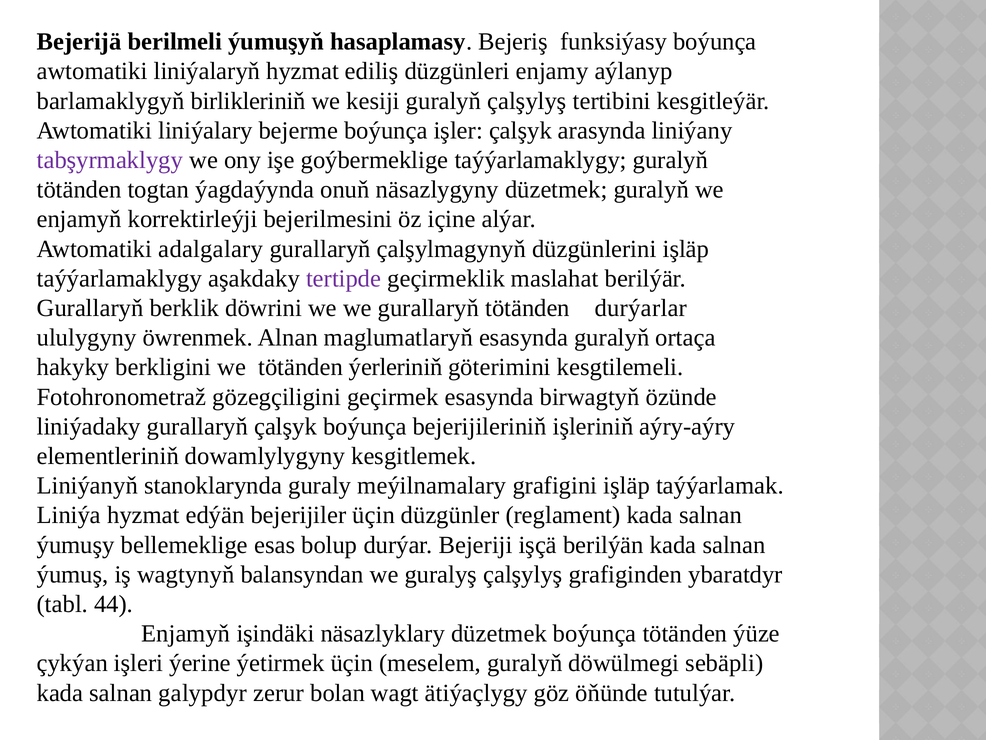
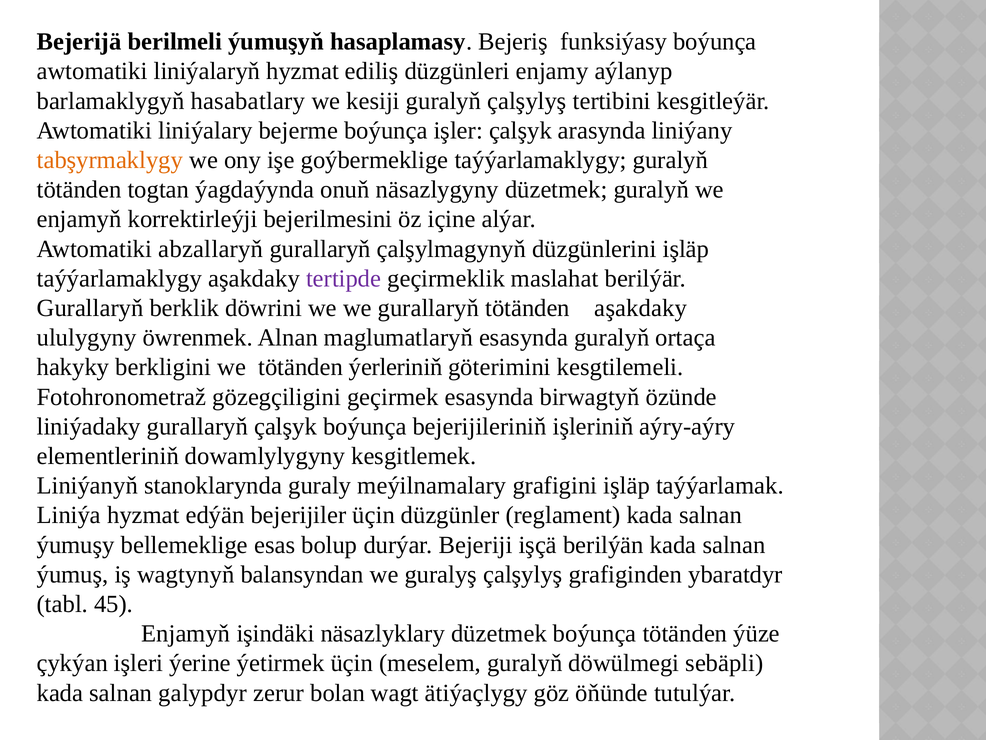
birlikleriniň: birlikleriniň -> hasabatlary (248, 101)
tabşyrmaklygy colour: purple -> orange (110, 160)
adalgalary: adalgalary -> abzallaryň (211, 249)
tötänden durýarlar: durýarlar -> aşakdaky (641, 308)
44: 44 -> 45 (114, 604)
